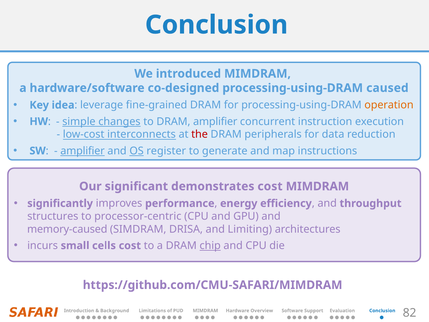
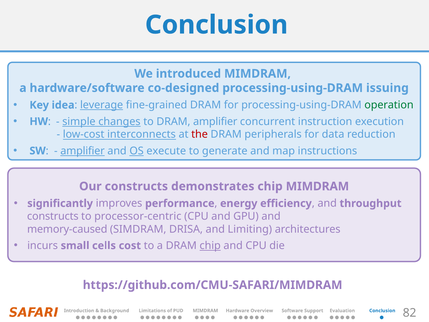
caused: caused -> issuing (387, 88)
leverage underline: none -> present (102, 105)
operation colour: orange -> green (389, 105)
register: register -> execute (166, 151)
Our significant: significant -> constructs (136, 186)
demonstrates cost: cost -> chip (270, 186)
structures: structures -> constructs (53, 216)
